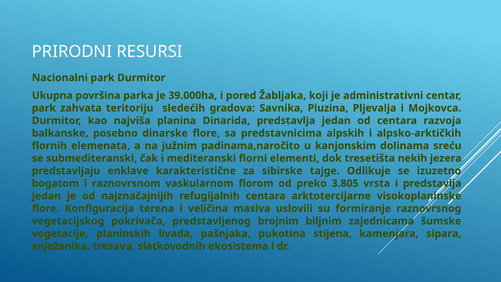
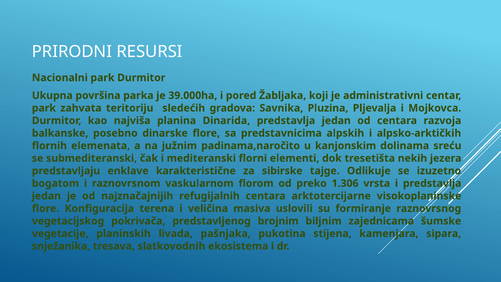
3.805: 3.805 -> 1.306 (345, 183)
